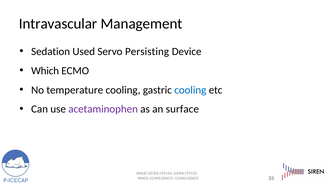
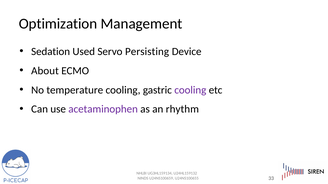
Intravascular: Intravascular -> Optimization (58, 24)
Which: Which -> About (45, 71)
cooling colour: blue -> purple (190, 90)
surface: surface -> rhythm (182, 109)
